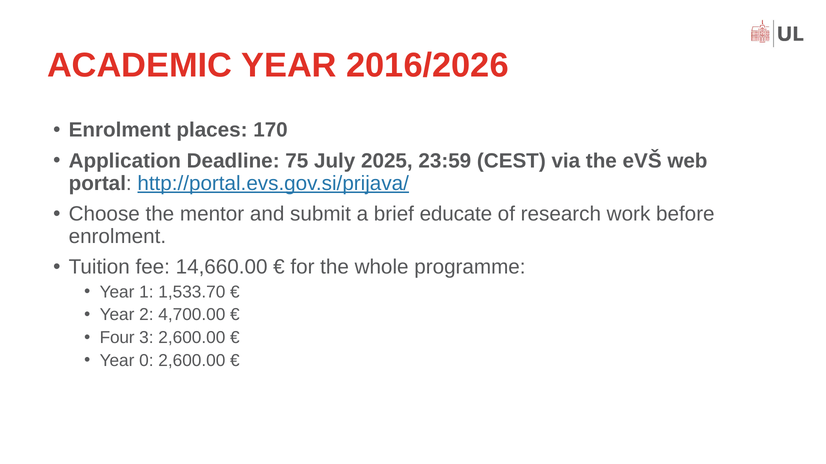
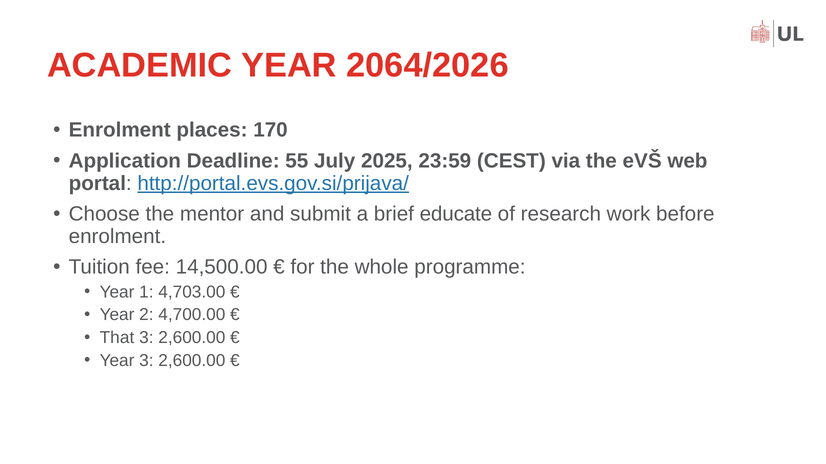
2016/2026: 2016/2026 -> 2064/2026 (427, 65)
75: 75 -> 55 (297, 161)
14,660.00: 14,660.00 -> 14,500.00 (222, 268)
1,533.70: 1,533.70 -> 4,703.00 (192, 292)
Four: Four -> That (117, 338)
Year 0: 0 -> 3 (146, 361)
